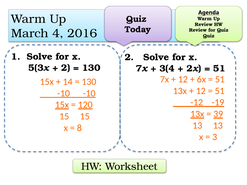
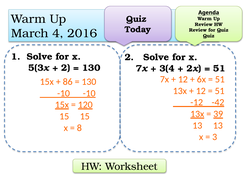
14: 14 -> 86 (68, 82)
-19: -19 -> -42 (218, 103)
